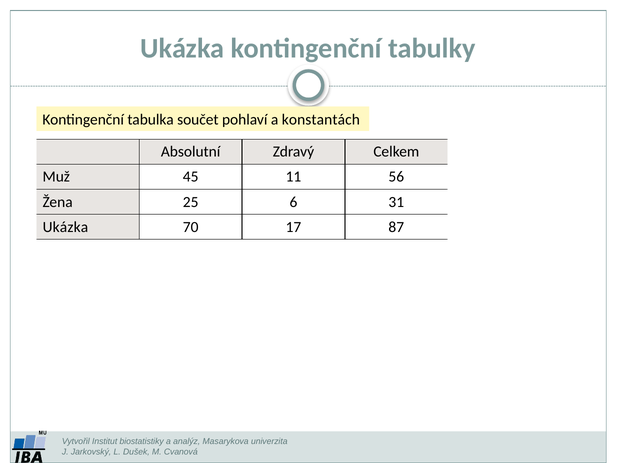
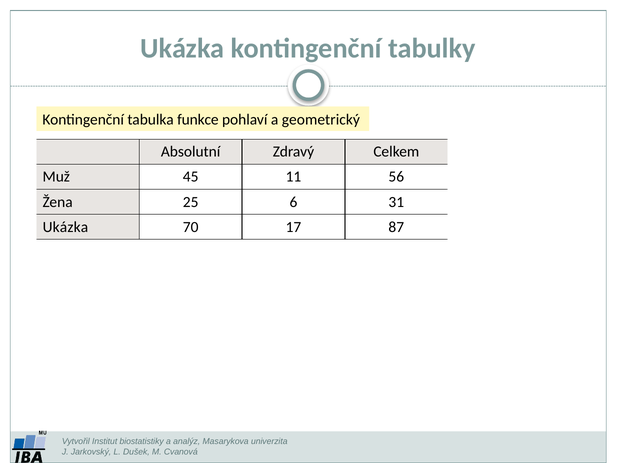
součet: součet -> funkce (198, 120)
konstantách: konstantách -> geometrický (321, 120)
